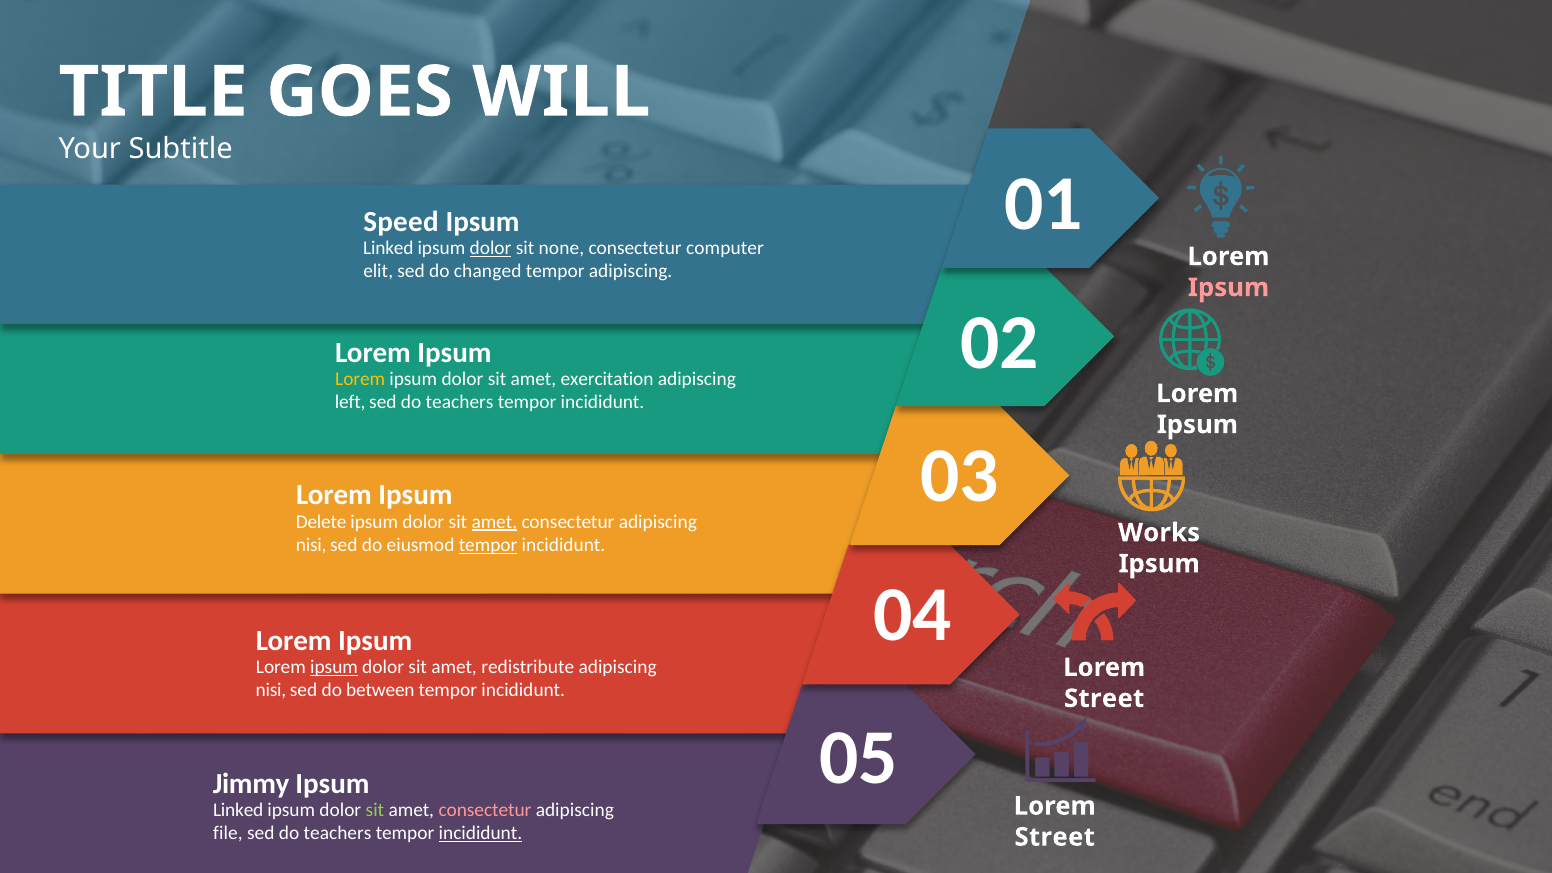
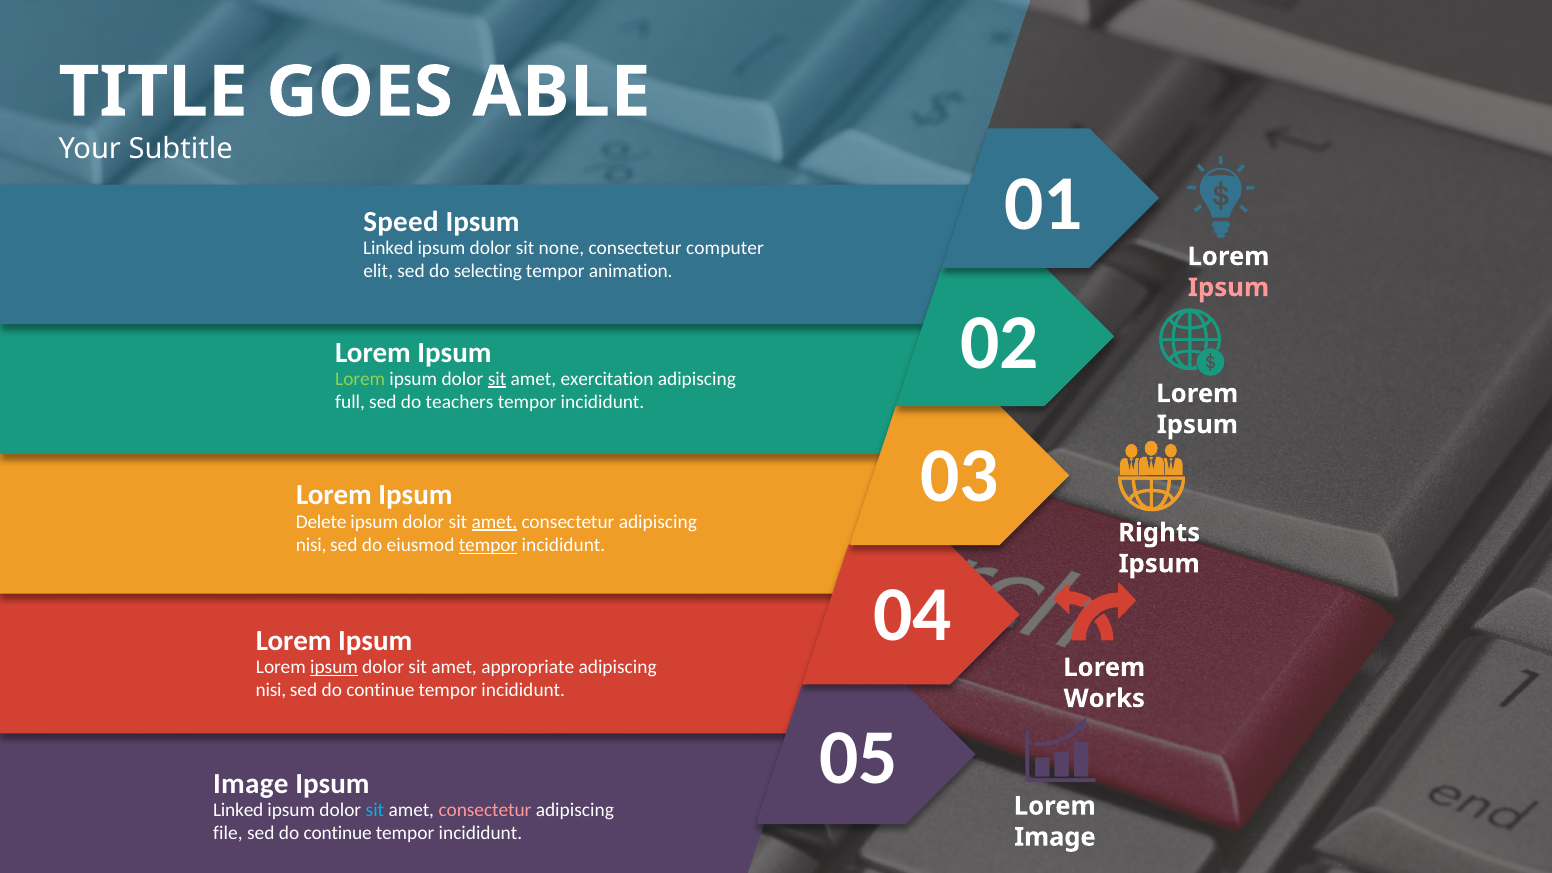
WILL: WILL -> ABLE (561, 92)
dolor underline: present -> none (491, 248)
changed: changed -> selecting (488, 271)
tempor adipiscing: adipiscing -> animation (631, 271)
Lorem colour: yellow -> light green (360, 379)
sit underline: none -> present (497, 379)
left: left -> full (350, 402)
Works: Works -> Rights (1159, 533)
redistribute: redistribute -> appropriate (528, 667)
between: between -> continue (380, 690)
Street: Street -> Works (1104, 698)
Jimmy: Jimmy -> Image (251, 784)
sit colour: light green -> light blue (375, 810)
teachers: teachers -> continue (338, 833)
incididunt underline: present -> none (480, 833)
Street: Street -> Image (1055, 837)
